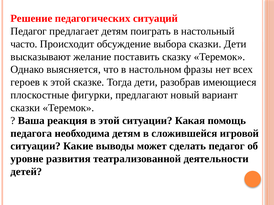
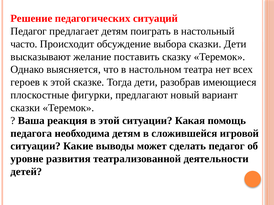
фразы: фразы -> театра (198, 70)
